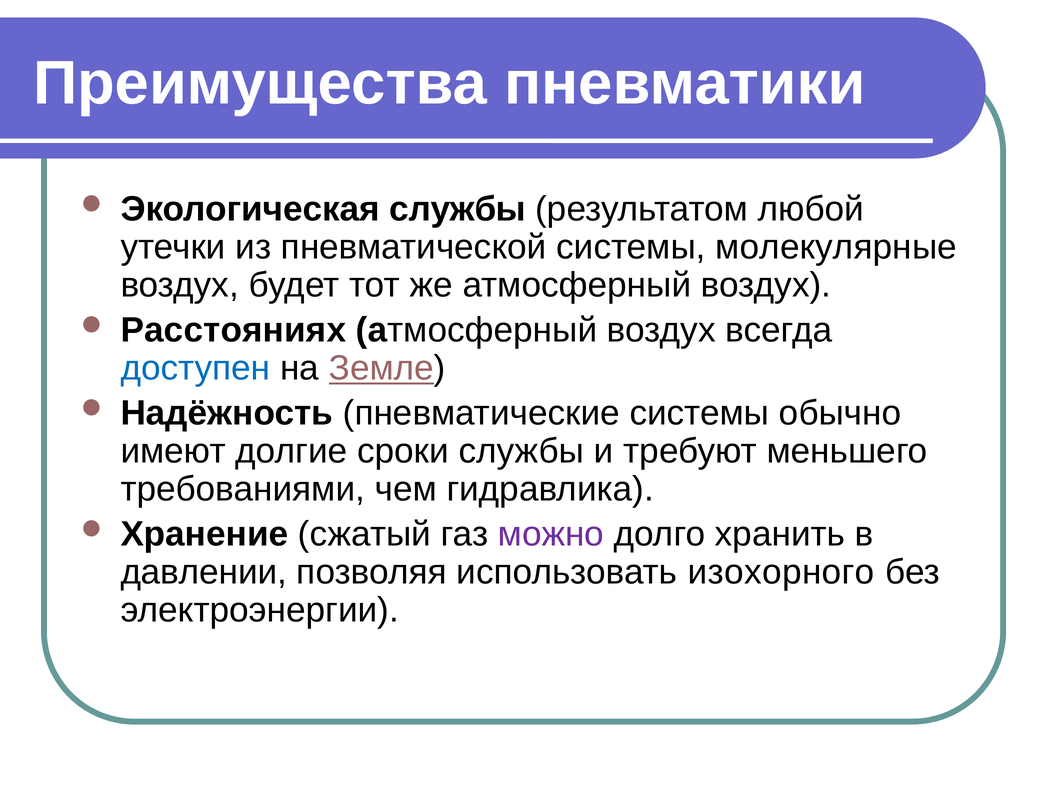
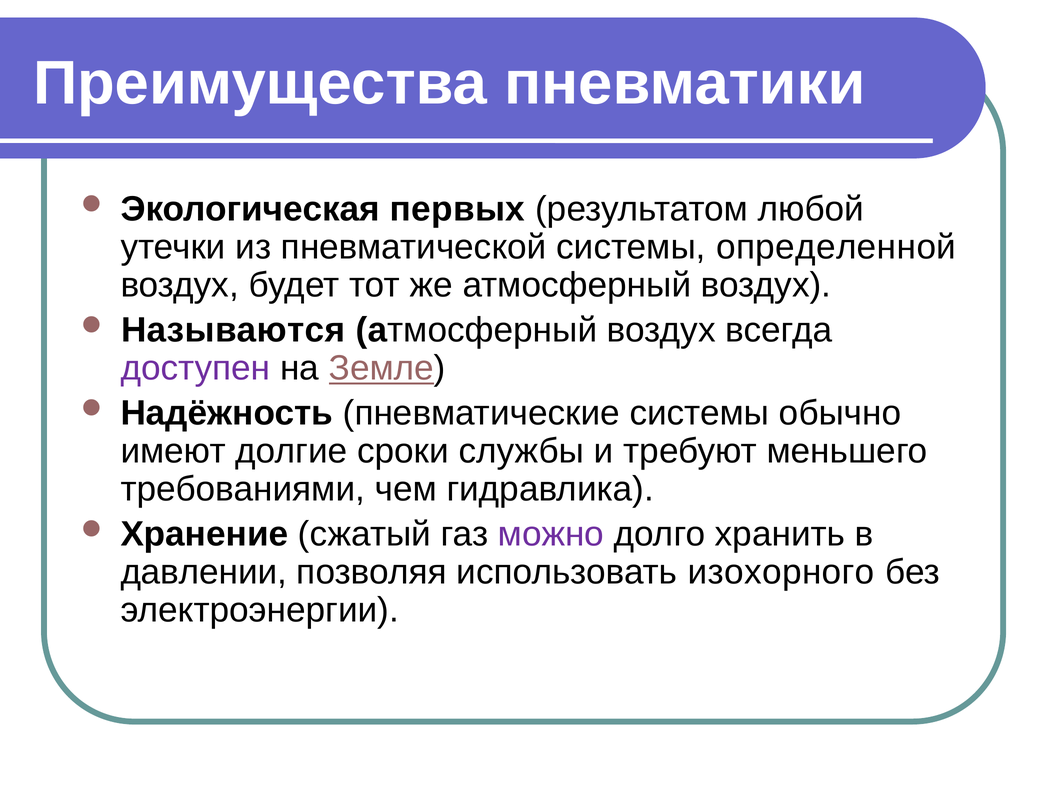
Экологическая службы: службы -> первых (457, 209)
молекулярные: молекулярные -> определенной (836, 247)
Расстояниях: Расстояниях -> Называются (233, 330)
доступен colour: blue -> purple (195, 368)
